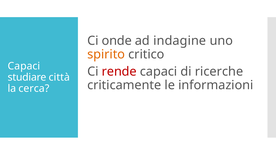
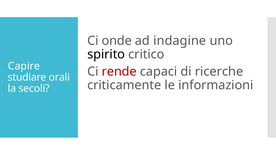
spirito colour: orange -> black (106, 54)
Capaci: Capaci -> Capire (24, 66)
città: città -> orali (59, 77)
cerca: cerca -> secoli (34, 89)
